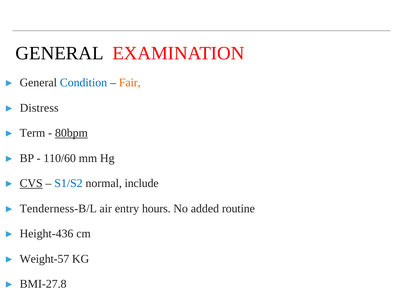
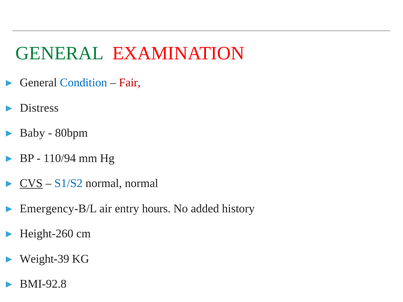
GENERAL colour: black -> green (60, 53)
Fair colour: orange -> red (130, 83)
Term: Term -> Baby (32, 133)
80bpm underline: present -> none (71, 133)
110/60: 110/60 -> 110/94 (60, 158)
normal include: include -> normal (142, 183)
Tenderness-B/L: Tenderness-B/L -> Emergency-B/L (58, 209)
routine: routine -> history (238, 209)
Height-436: Height-436 -> Height-260 (47, 234)
Weight-57: Weight-57 -> Weight-39 (44, 259)
BMI-27.8: BMI-27.8 -> BMI-92.8 (43, 284)
